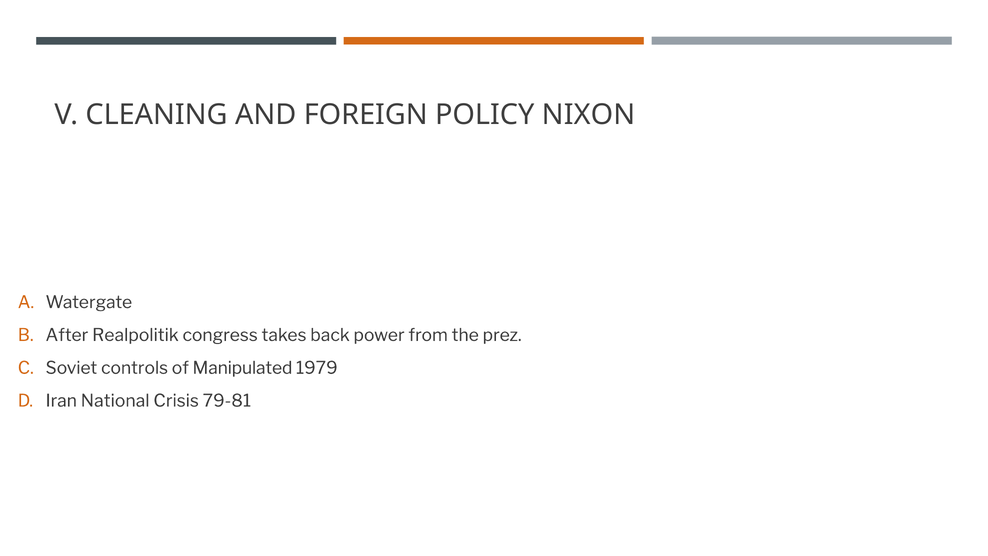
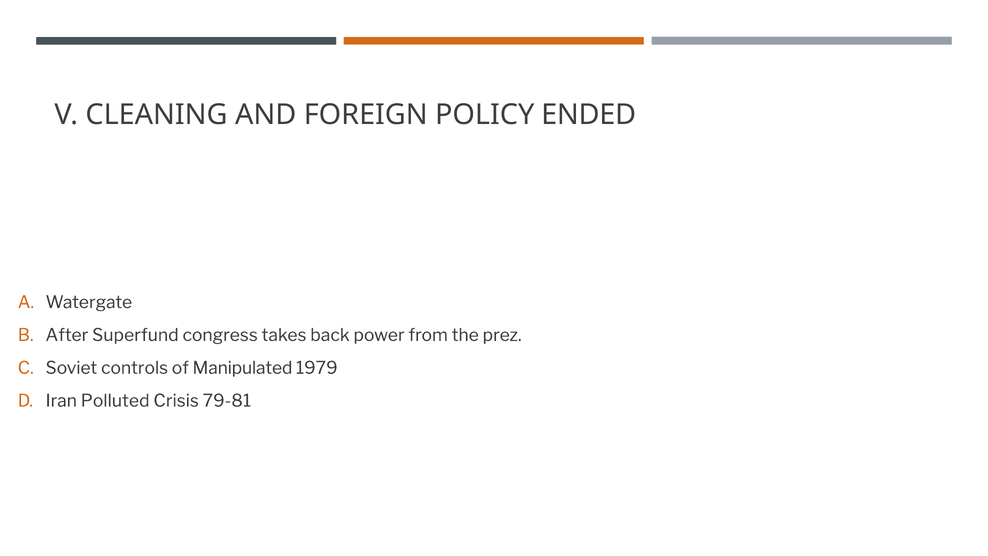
NIXON: NIXON -> ENDED (589, 115)
Realpolitik: Realpolitik -> Superfund (135, 335)
National: National -> Polluted (115, 401)
